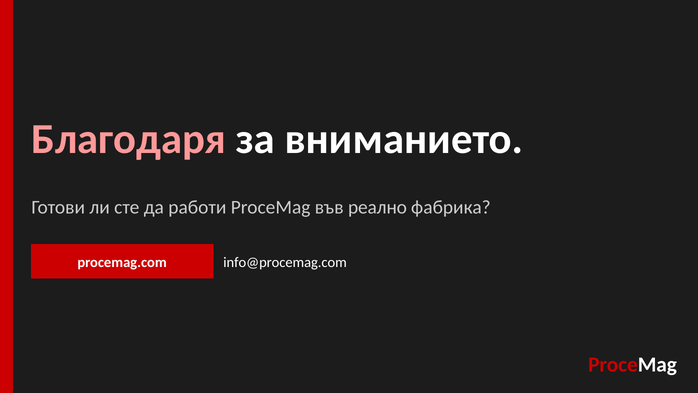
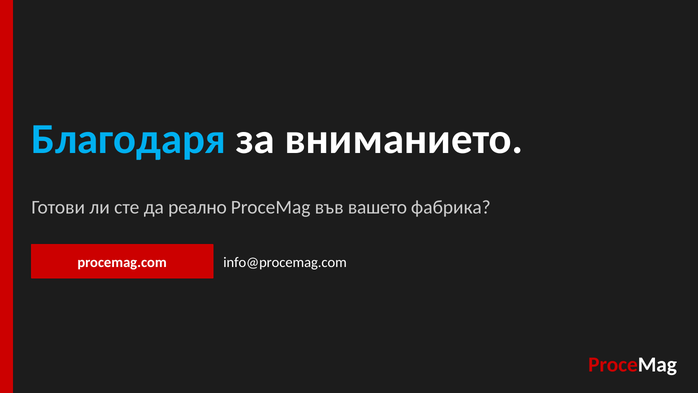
Благодаря colour: pink -> light blue (129, 139)
работи: работи -> реално (197, 207)
реално: реално -> вашето (378, 207)
